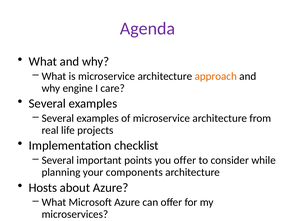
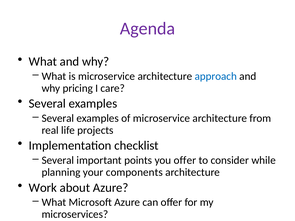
approach colour: orange -> blue (216, 76)
engine: engine -> pricing (78, 88)
Hosts: Hosts -> Work (43, 188)
